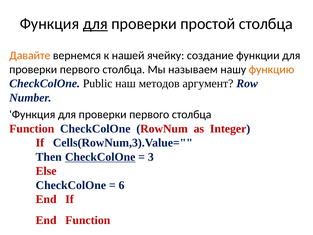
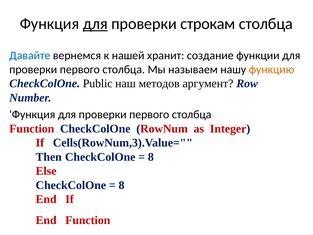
простой: простой -> строкам (208, 24)
Давайте colour: orange -> blue (30, 55)
ячейку: ячейку -> хранит (166, 55)
CheckColOne underline: present -> none (100, 157)
3: 3 -> 8 (151, 157)
6: 6 -> 8 (122, 185)
